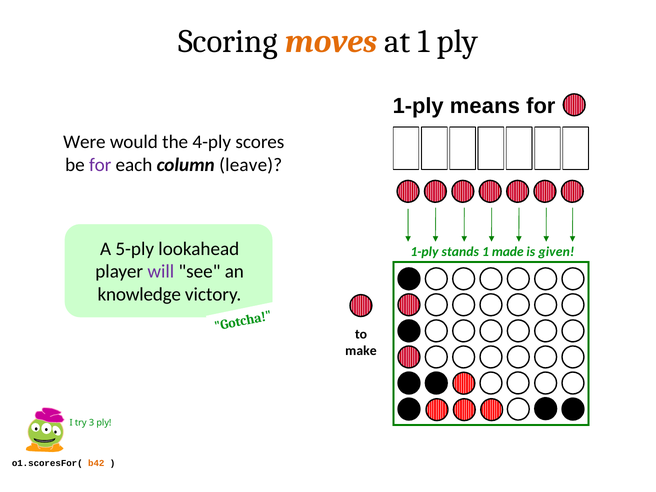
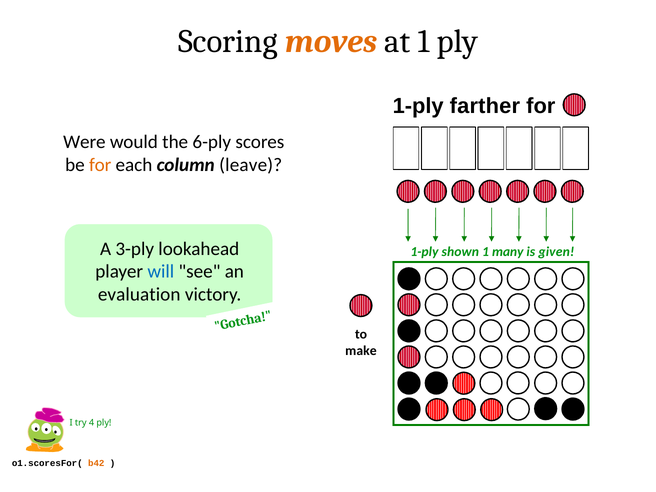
means: means -> farther (485, 106)
4-ply: 4-ply -> 6-ply (212, 142)
for colour: purple -> orange (100, 165)
5-ply: 5-ply -> 3-ply (135, 249)
stands: stands -> shown (460, 252)
made: made -> many (508, 252)
will colour: purple -> blue (161, 272)
knowledge: knowledge -> evaluation (139, 295)
3: 3 -> 4 (91, 423)
